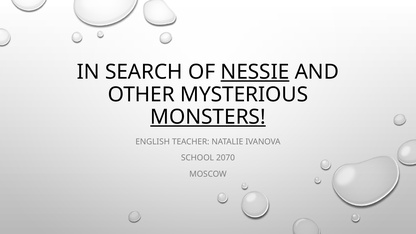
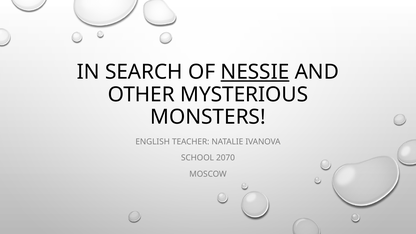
MONSTERS underline: present -> none (208, 117)
